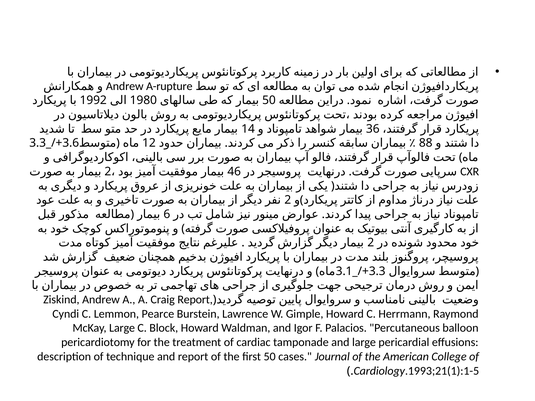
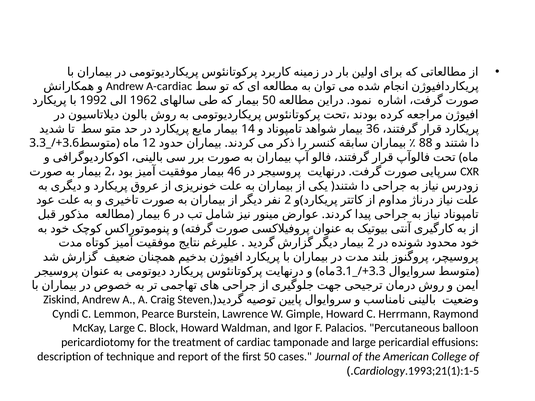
A-rupture: A-rupture -> A-cardiac (169, 86)
1980: 1980 -> 1962 (143, 100)
Craig Report: Report -> Steven (195, 300)
